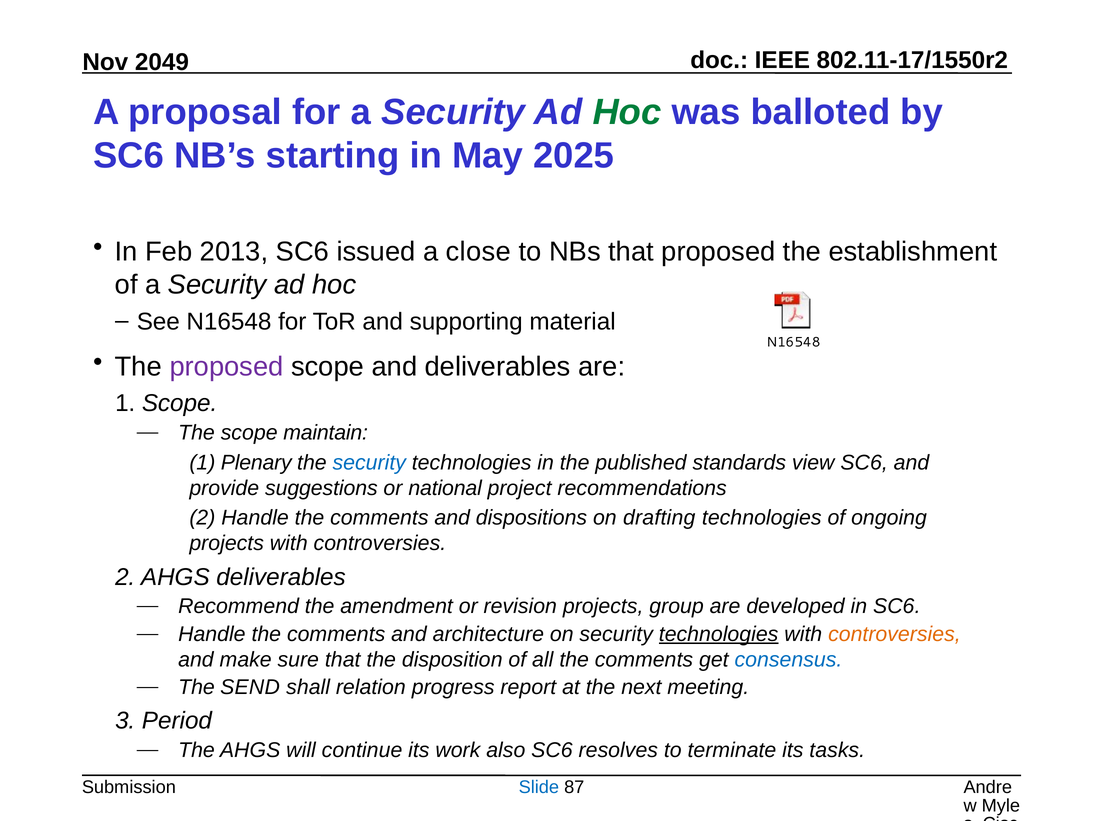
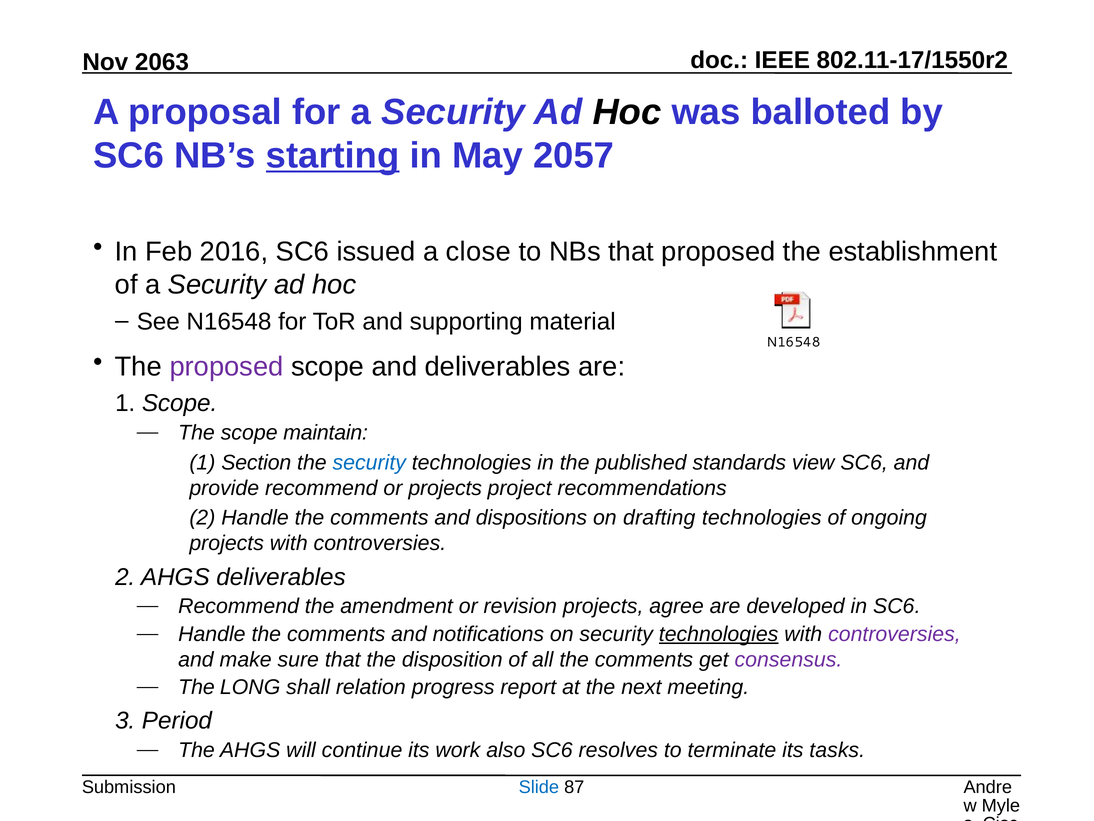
2049: 2049 -> 2063 (162, 62)
Hoc colour: green -> black (627, 112)
starting underline: none -> present (333, 156)
2025: 2025 -> 2057 (574, 156)
2013: 2013 -> 2016 (234, 252)
Plenary: Plenary -> Section (256, 462)
provide suggestions: suggestions -> recommend (321, 488)
or national: national -> projects (445, 488)
group: group -> agree (677, 606)
architecture: architecture -> notifications (488, 634)
controversies colour: orange -> purple (894, 634)
consensus colour: blue -> purple (788, 659)
SEND: SEND -> LONG (250, 687)
